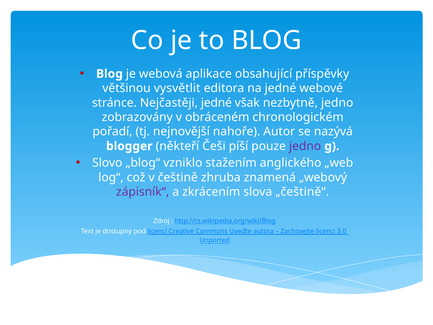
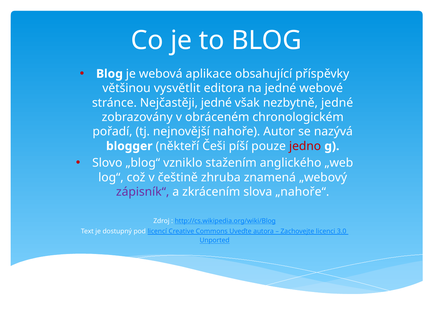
nezbytně jedno: jedno -> jedné (337, 103)
jedno colour: purple -> red (305, 146)
„češtině“: „češtině“ -> „nahoře“ (302, 192)
